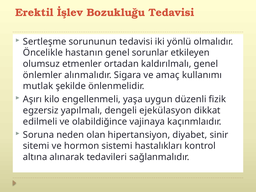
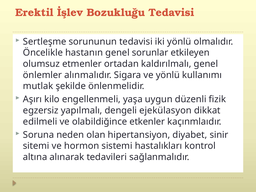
ve amaç: amaç -> yönlü (168, 75)
vajinaya: vajinaya -> etkenler (147, 122)
